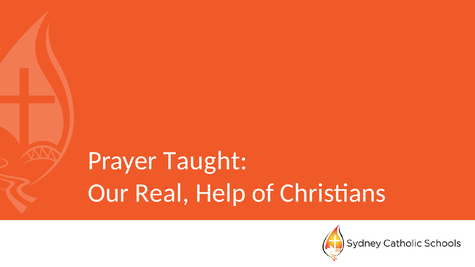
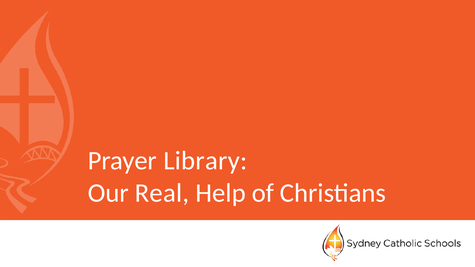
Taught: Taught -> Library (205, 161)
